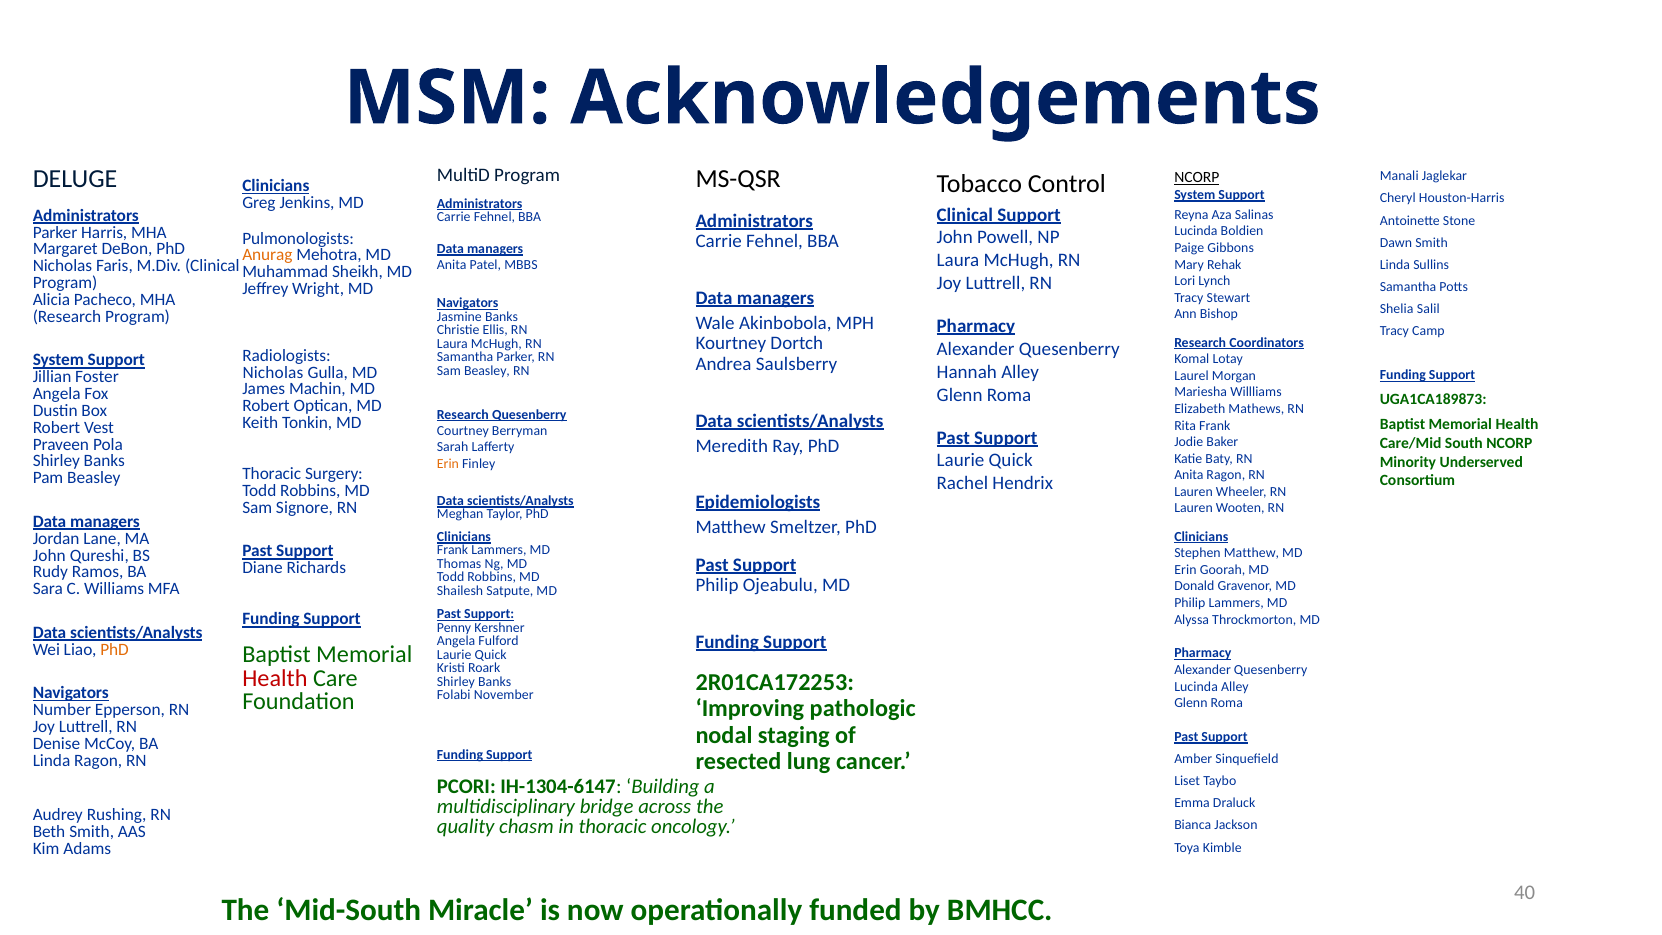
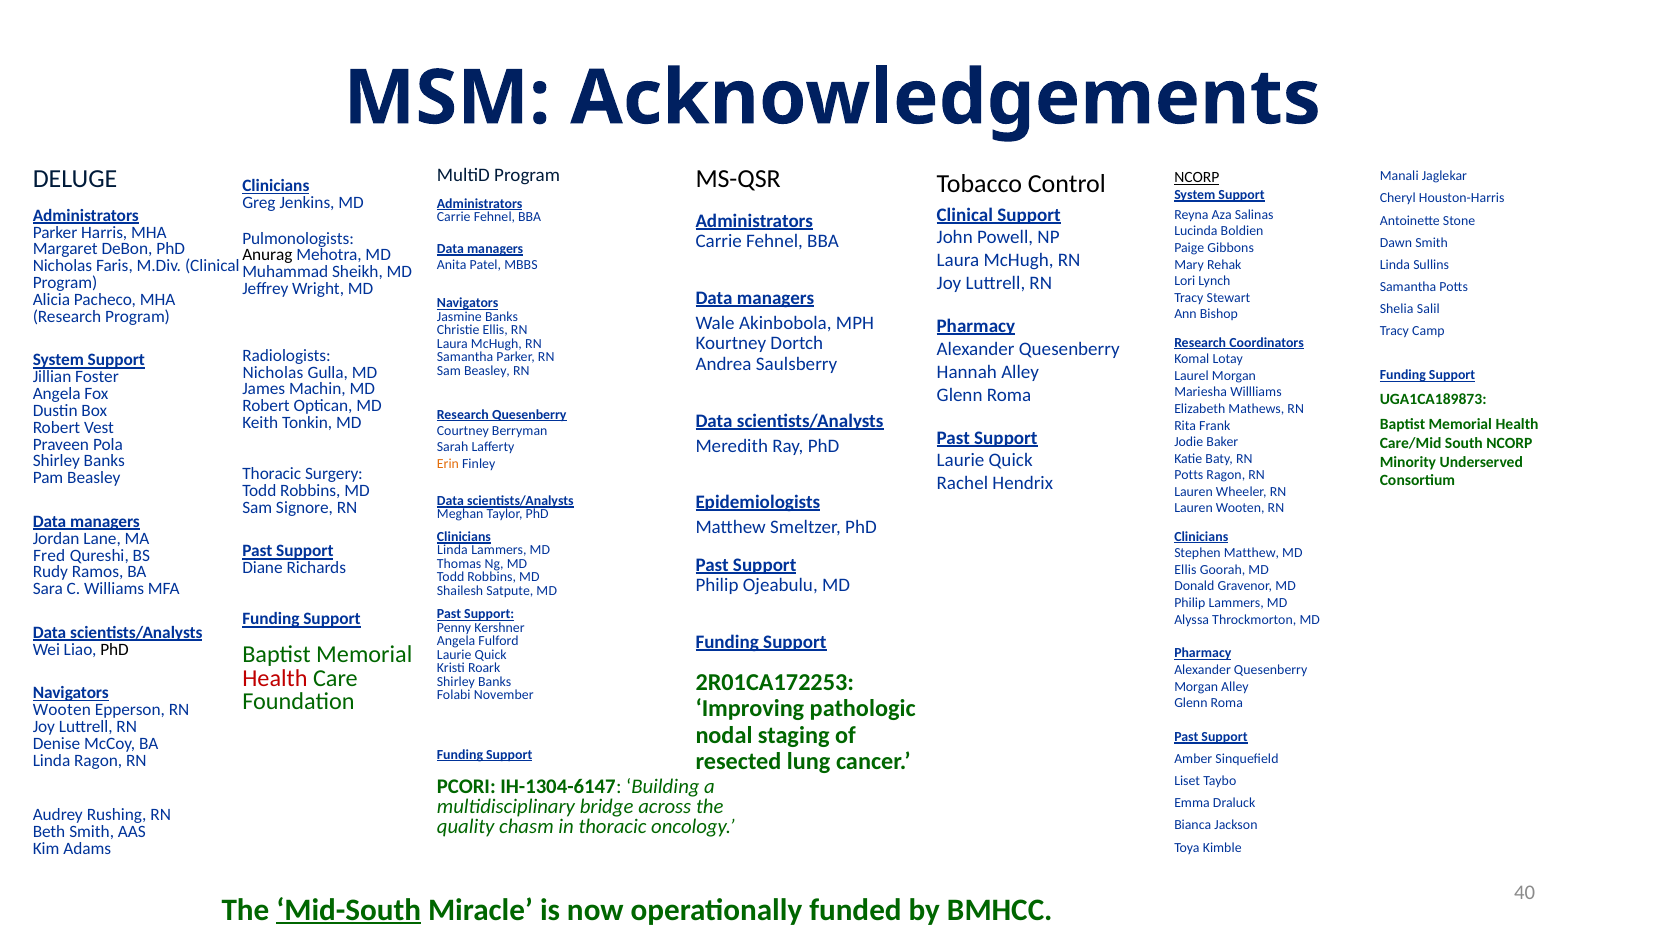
Anurag colour: orange -> black (267, 255)
Anita: Anita -> Potts (1189, 475)
Frank: Frank -> Linda (452, 550)
John: John -> Fred (49, 555)
Erin: Erin -> Ellis (1185, 570)
PhD colour: orange -> black (115, 649)
Lucinda: Lucinda -> Morgan (1196, 686)
Number: Number -> Wooten (62, 710)
Mid-South underline: none -> present (349, 910)
